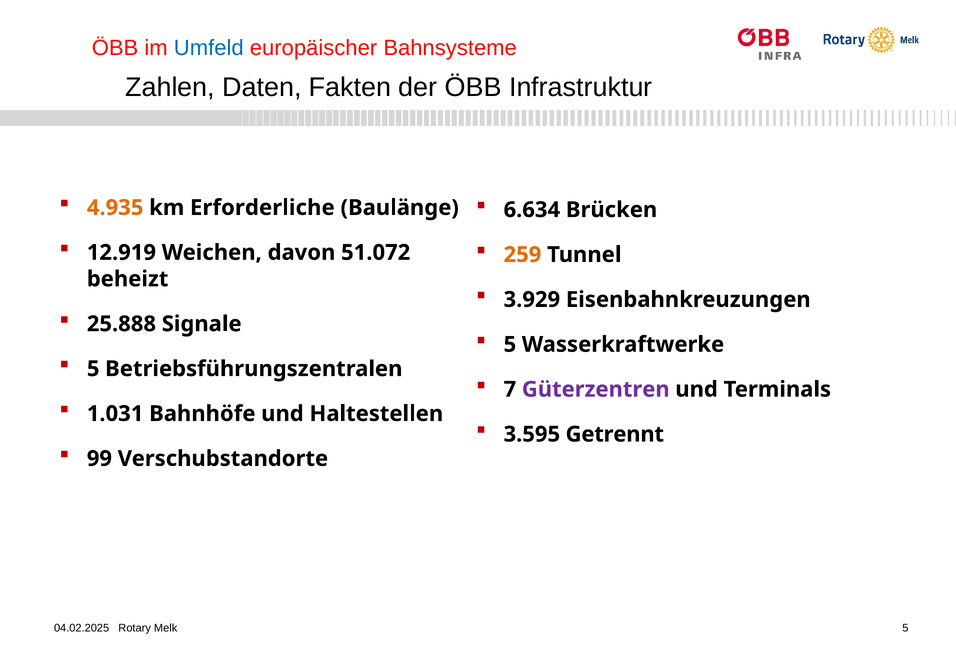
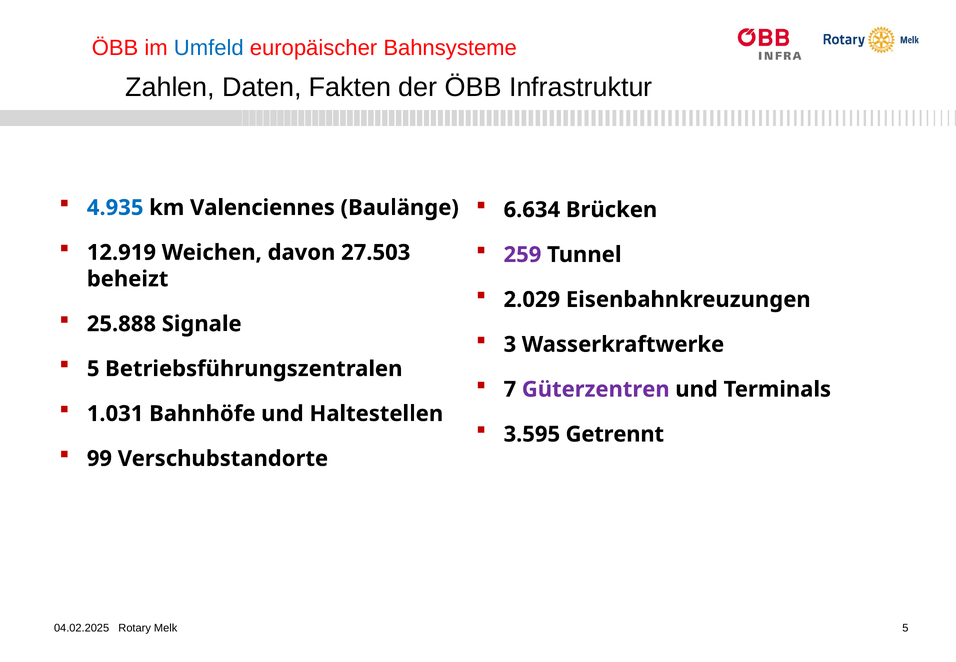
4.935 colour: orange -> blue (115, 208)
Erforderliche: Erforderliche -> Valenciennes (262, 208)
51.072: 51.072 -> 27.503 (376, 252)
259 colour: orange -> purple (522, 255)
3.929: 3.929 -> 2.029 (532, 300)
5: 5 -> 3 (510, 344)
